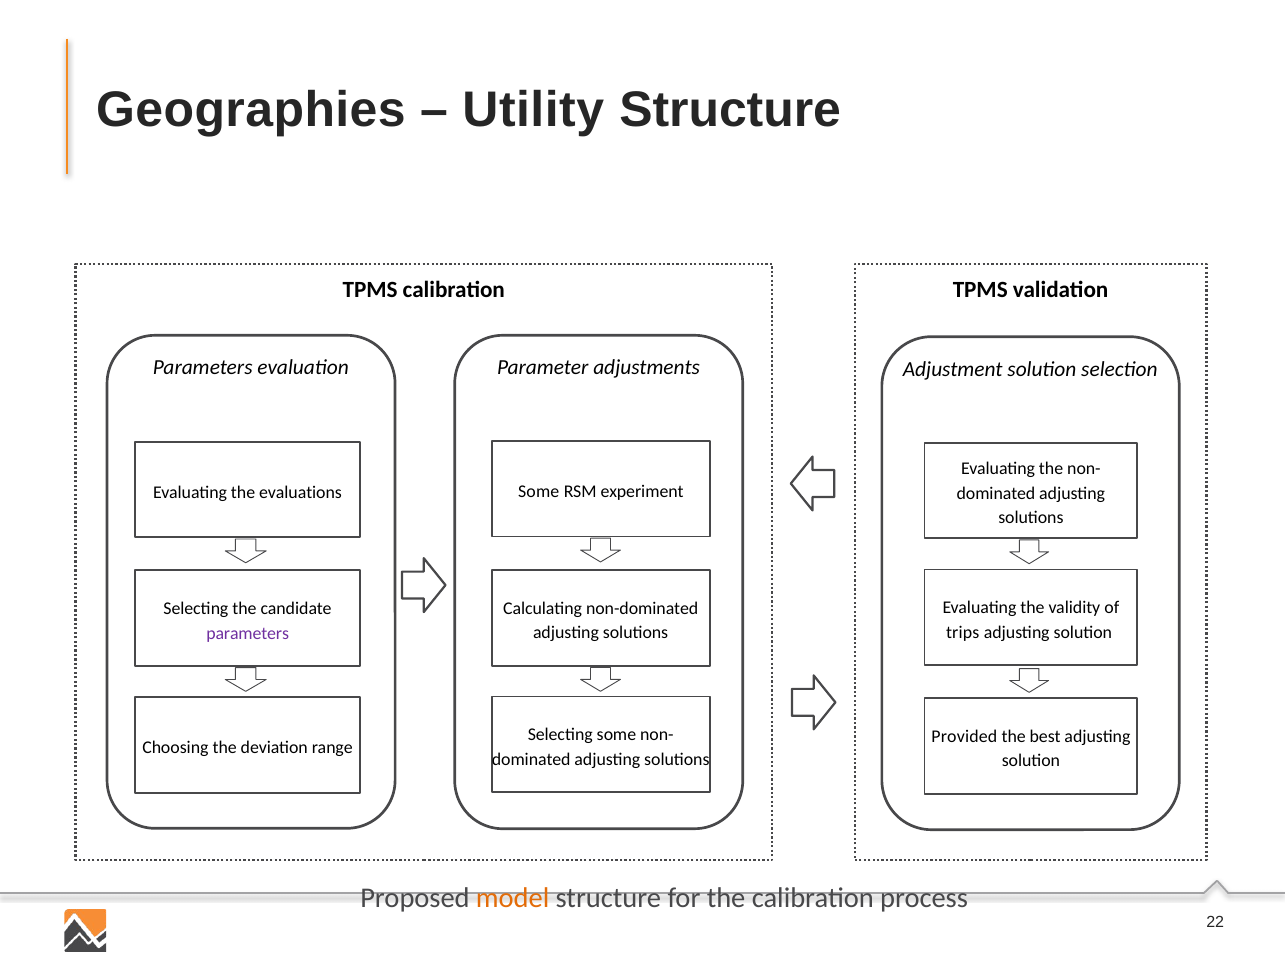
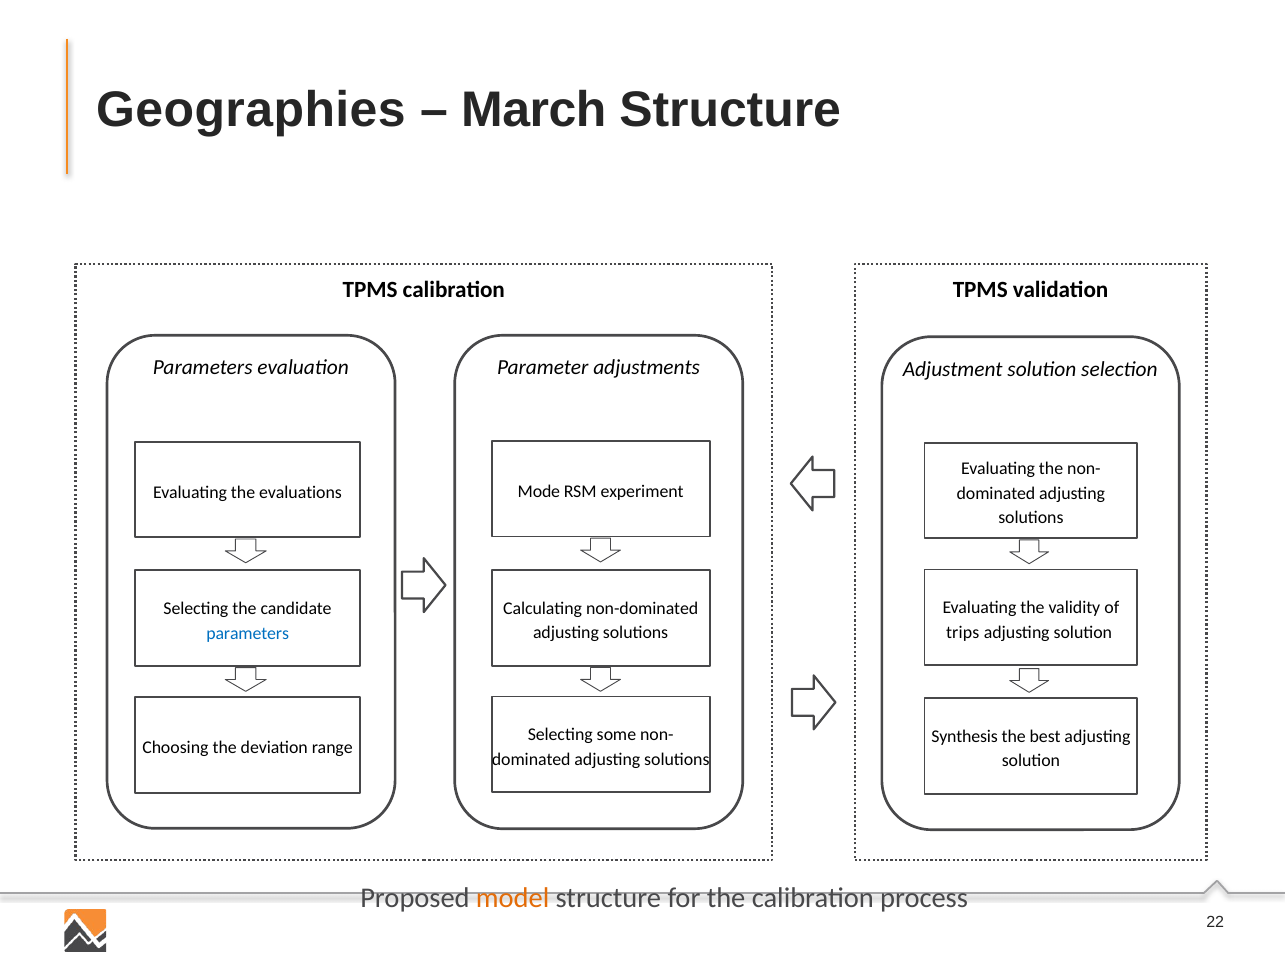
Utility: Utility -> March (534, 110)
Some: Some -> Mode (539, 491)
parameters colour: purple -> blue (248, 633)
Provided: Provided -> Synthesis (965, 736)
